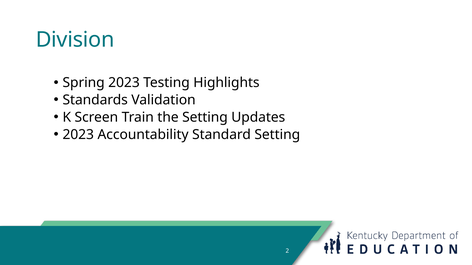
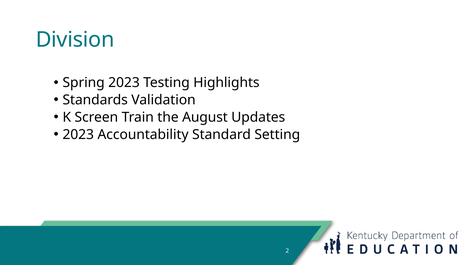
the Setting: Setting -> August (205, 117)
